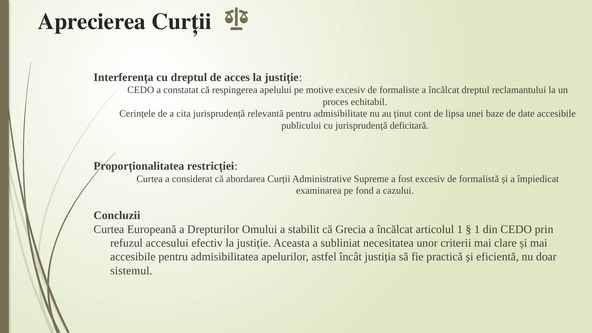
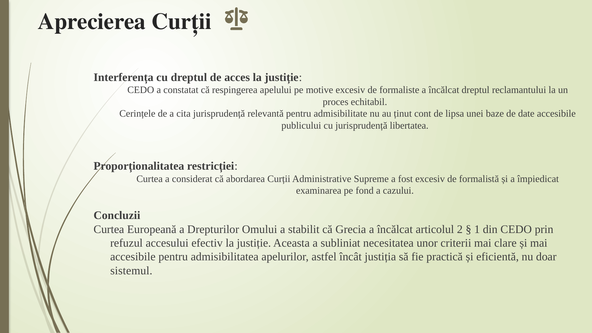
deficitară: deficitară -> libertatea (409, 125)
articolul 1: 1 -> 2 (460, 229)
